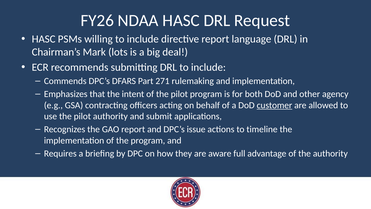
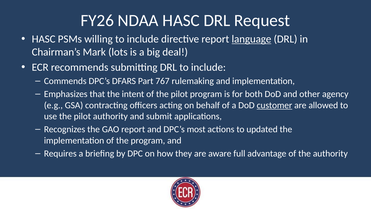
language underline: none -> present (251, 39)
271: 271 -> 767 (162, 81)
issue: issue -> most (196, 129)
timeline: timeline -> updated (262, 129)
